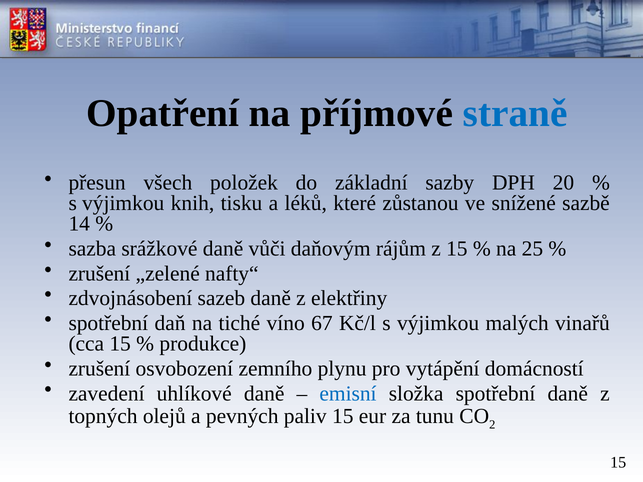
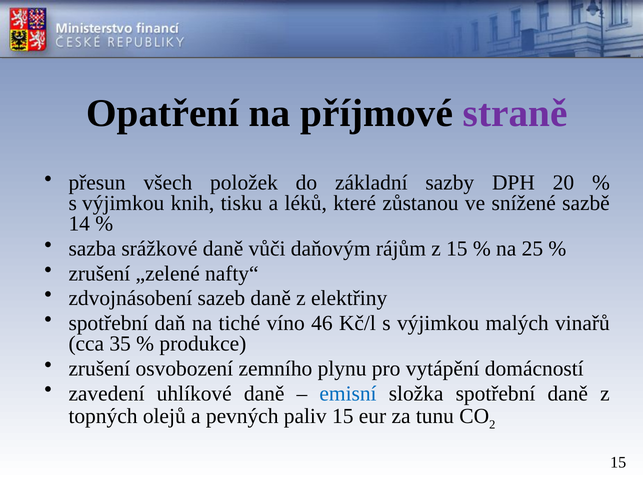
straně colour: blue -> purple (515, 113)
67: 67 -> 46 (322, 323)
cca 15: 15 -> 35 (120, 344)
